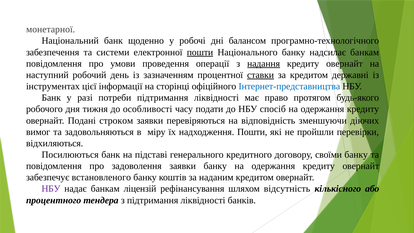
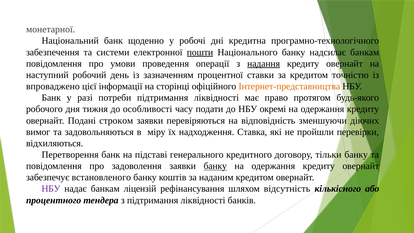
балансом: балансом -> кредитна (247, 41)
ставки underline: present -> none (261, 75)
державні: державні -> точністю (350, 75)
інструментах: інструментах -> впроваджено (53, 86)
Інтернет-представництва colour: blue -> orange (289, 86)
спосіб: спосіб -> окремі (273, 109)
надходження Пошти: Пошти -> Ставка (252, 132)
Посилюються: Посилюються -> Перетворення (70, 155)
своїми: своїми -> тільки (328, 155)
банку underline: none -> present (215, 166)
